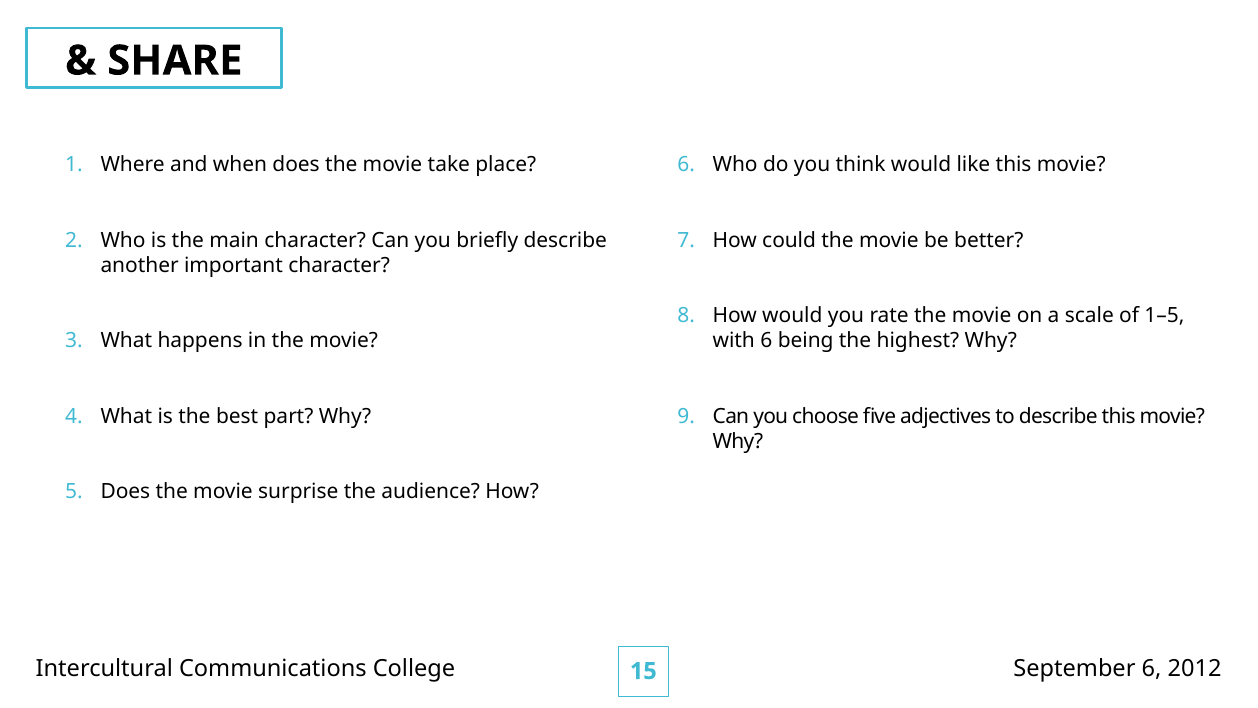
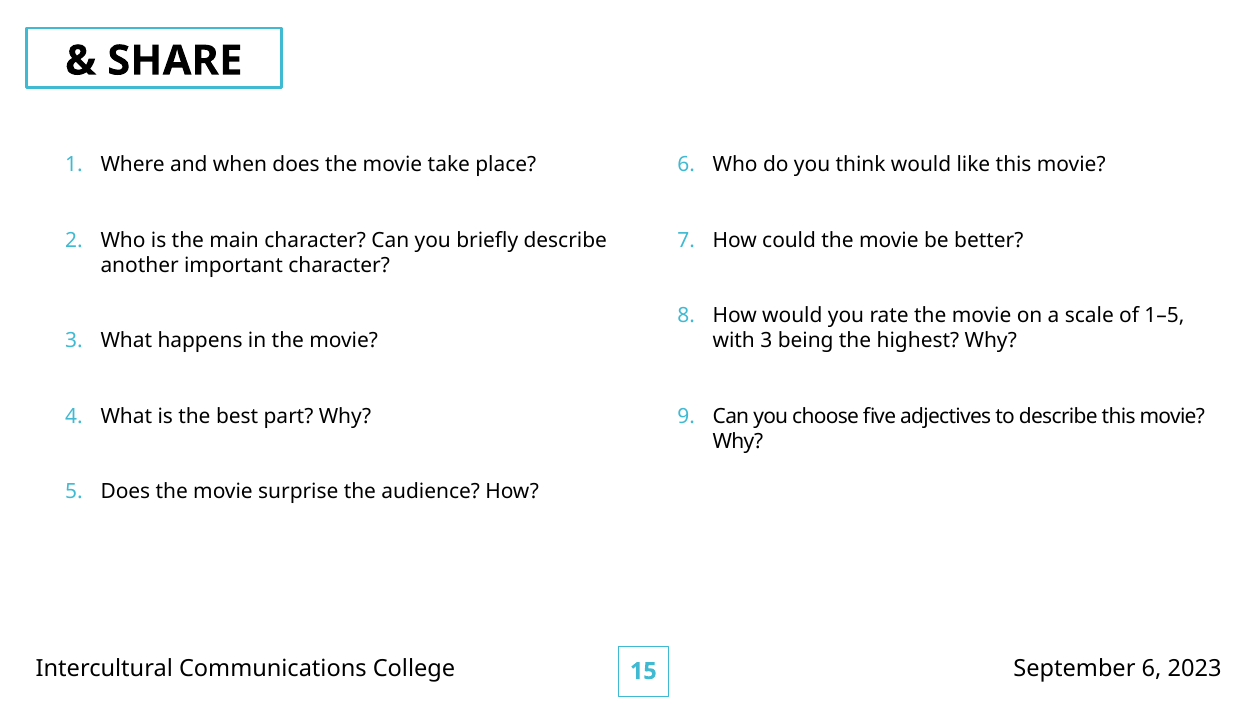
with 6: 6 -> 3 (766, 341)
2012: 2012 -> 2023 (1195, 669)
